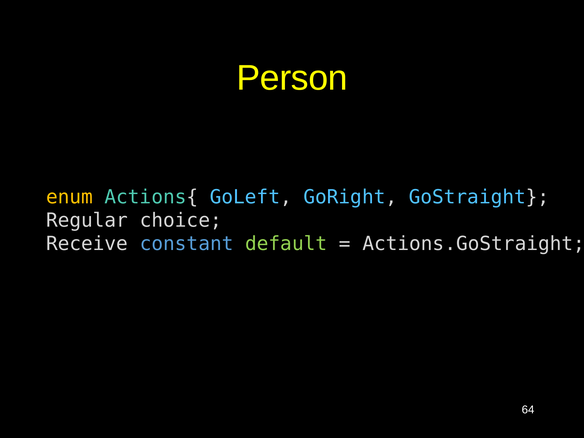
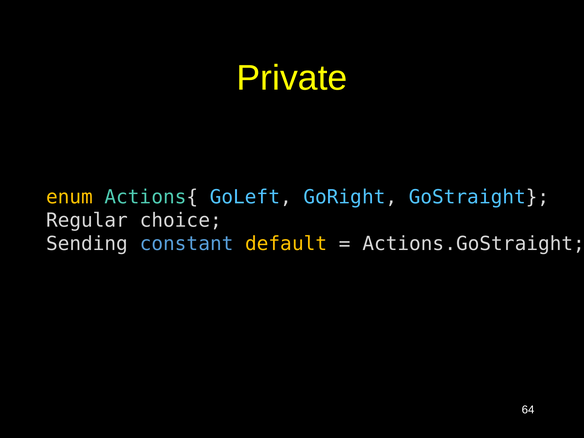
Person: Person -> Private (292, 78)
Receive: Receive -> Sending (87, 244)
default colour: light green -> yellow (286, 244)
